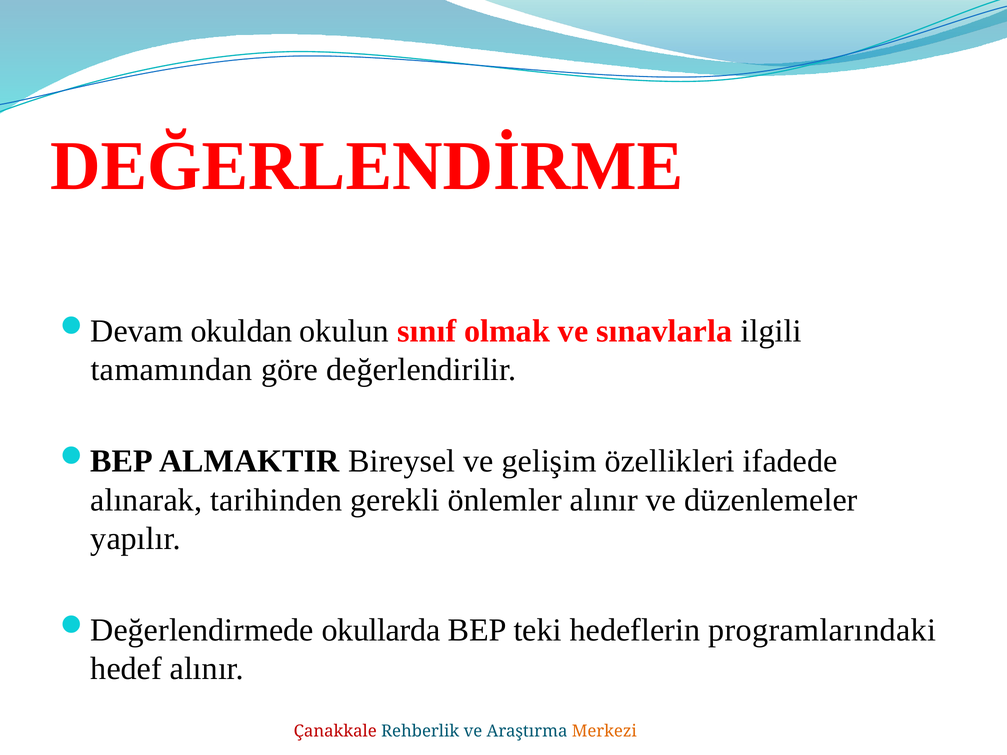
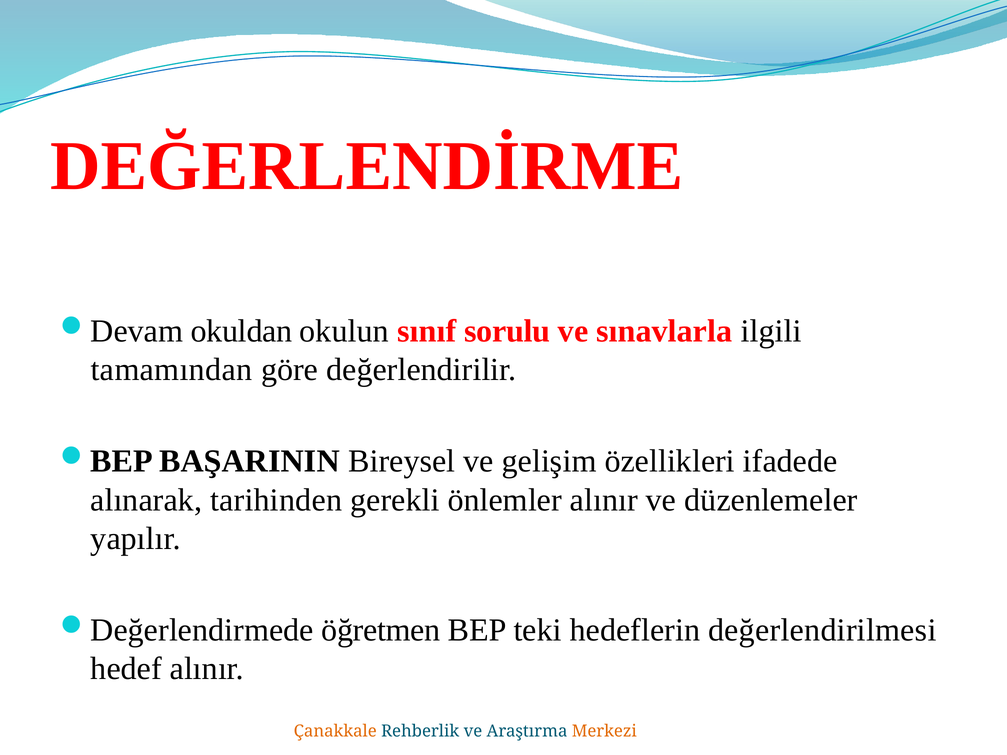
olmak: olmak -> sorulu (507, 331)
ALMAKTIR: ALMAKTIR -> BAŞARININ (249, 462)
okullarda: okullarda -> öğretmen (381, 630)
programlarındaki: programlarındaki -> değerlendirilmesi (822, 630)
Çanakkale colour: red -> orange (335, 731)
